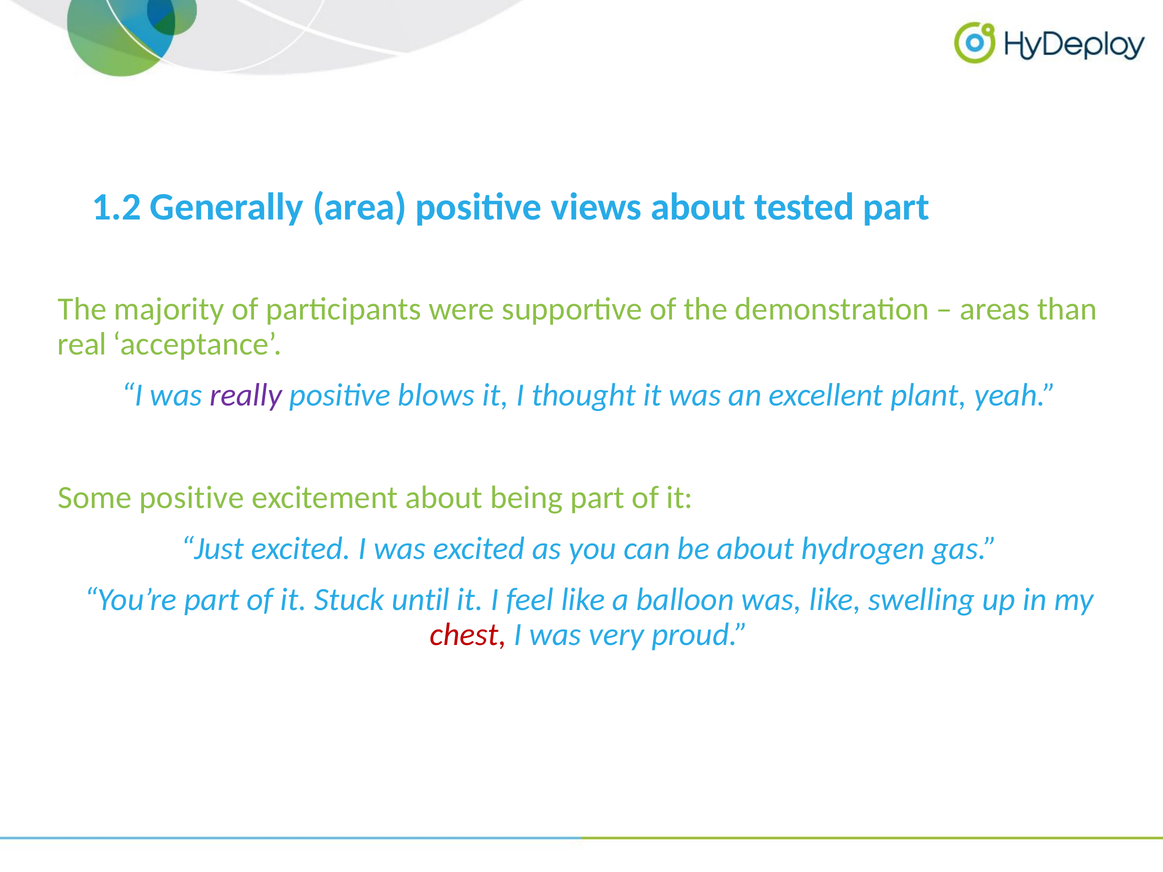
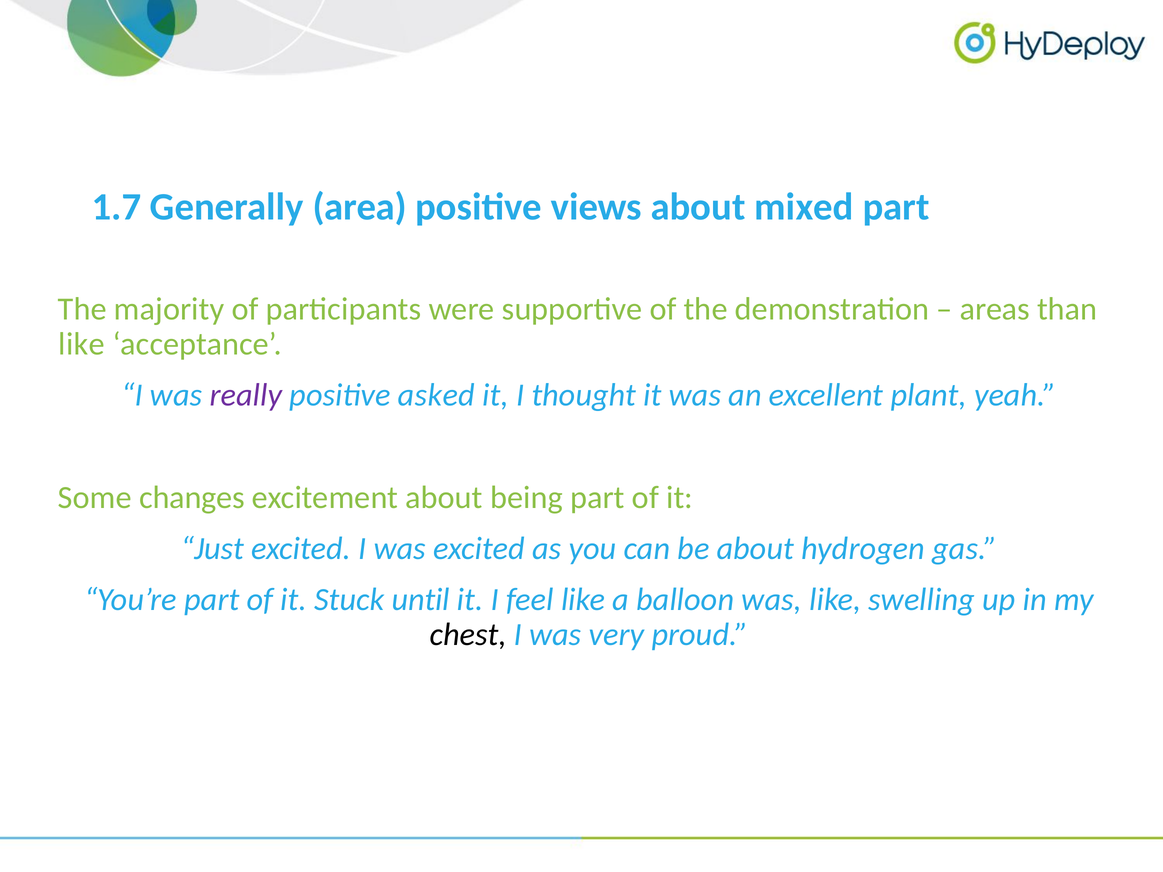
1.2: 1.2 -> 1.7 (116, 207)
tested: tested -> mixed (804, 207)
real: real -> like (82, 344)
blows: blows -> asked (436, 395)
Some positive: positive -> changes (192, 498)
chest colour: red -> black (468, 635)
